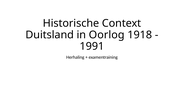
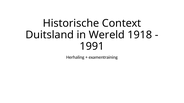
Oorlog: Oorlog -> Wereld (107, 35)
